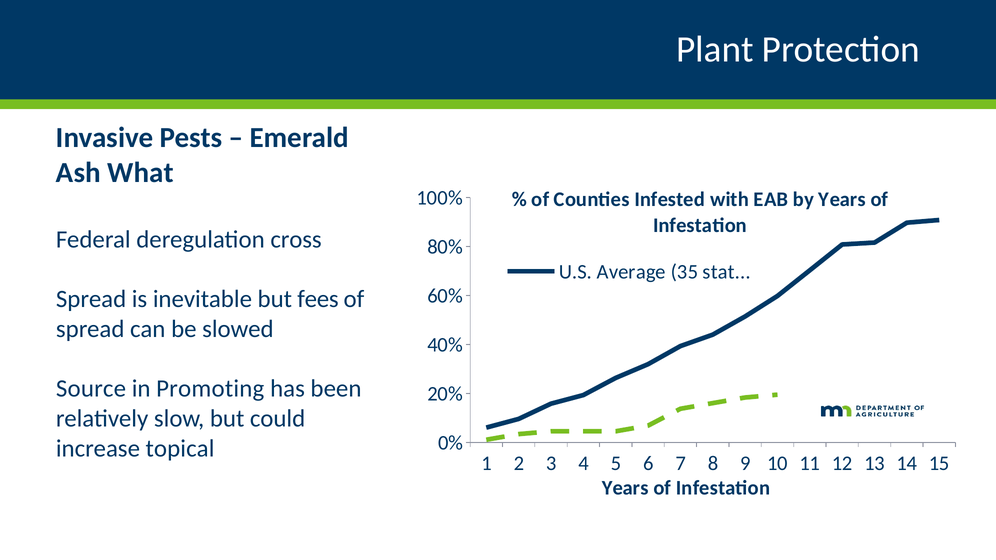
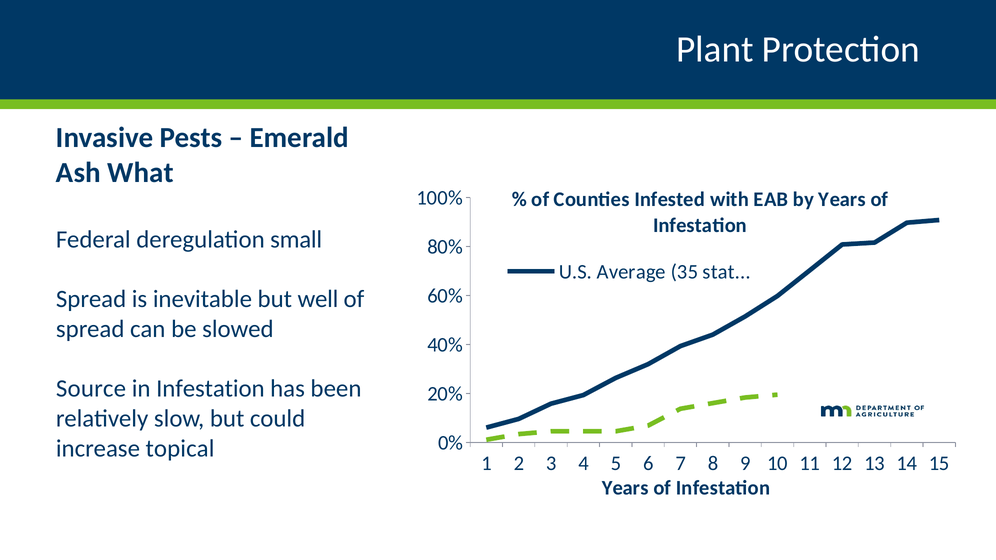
cross: cross -> small (296, 239)
fees: fees -> well (318, 299)
in Promoting: Promoting -> Infestation (210, 389)
